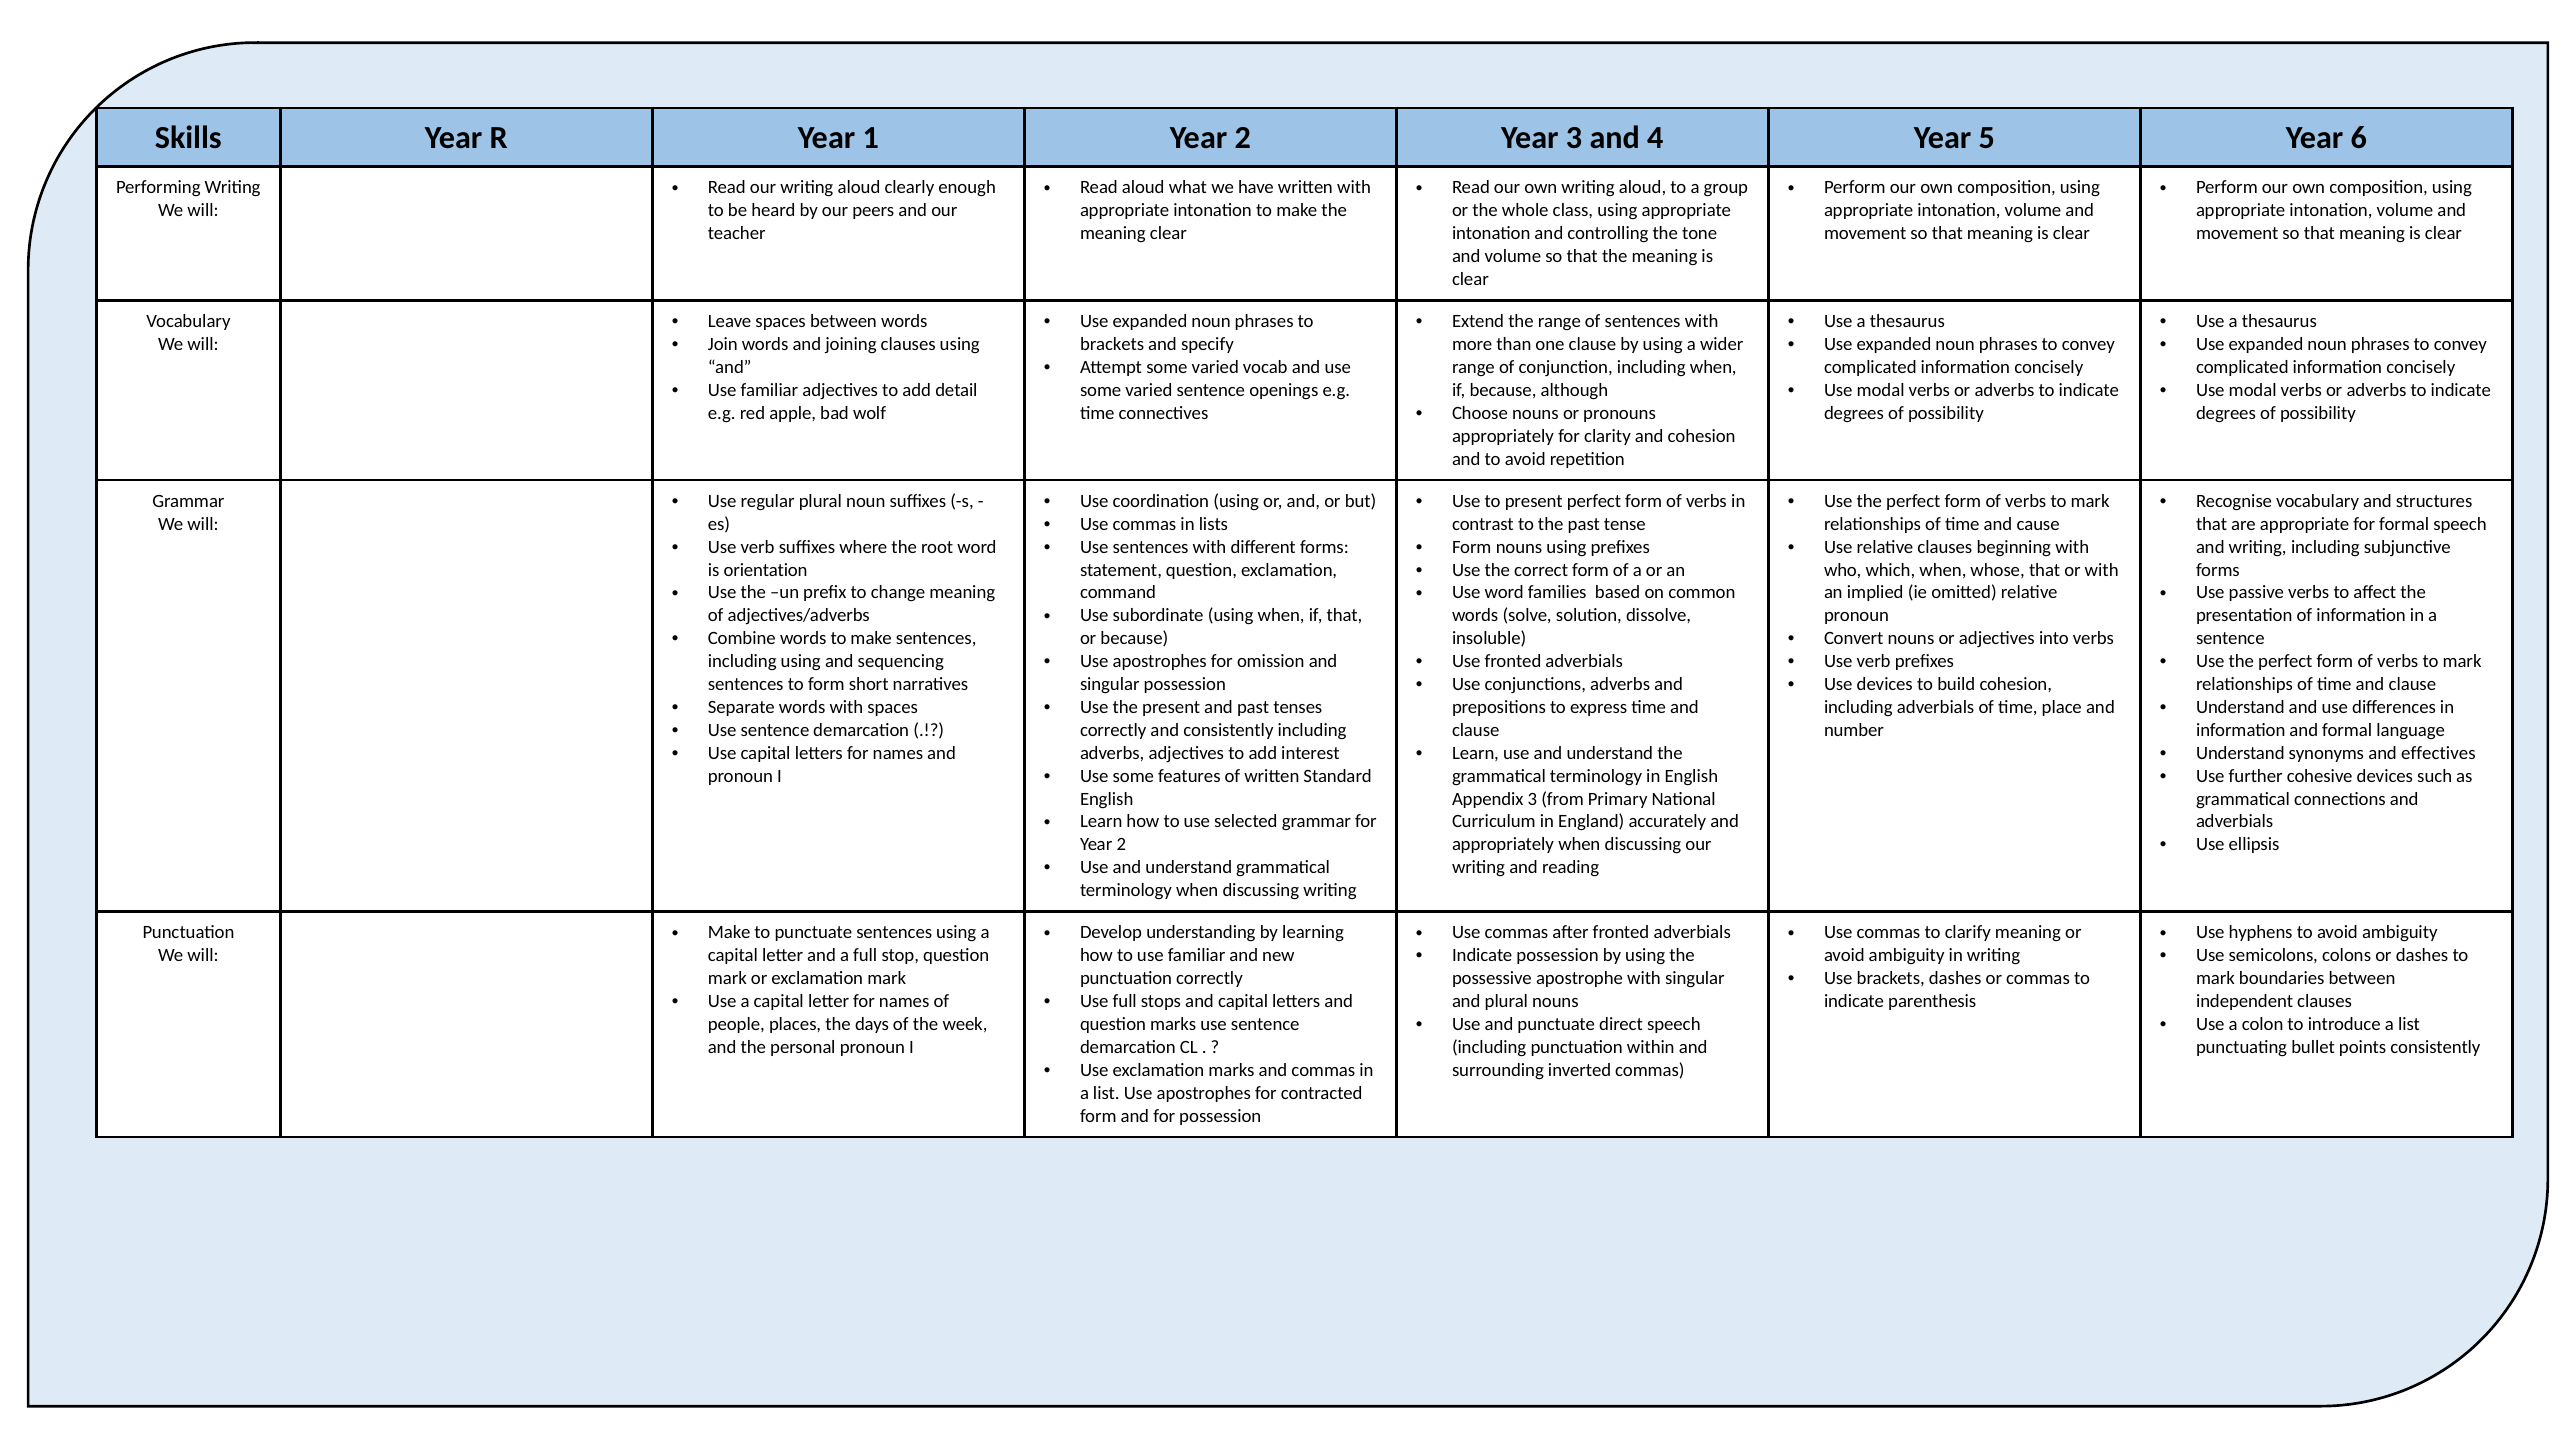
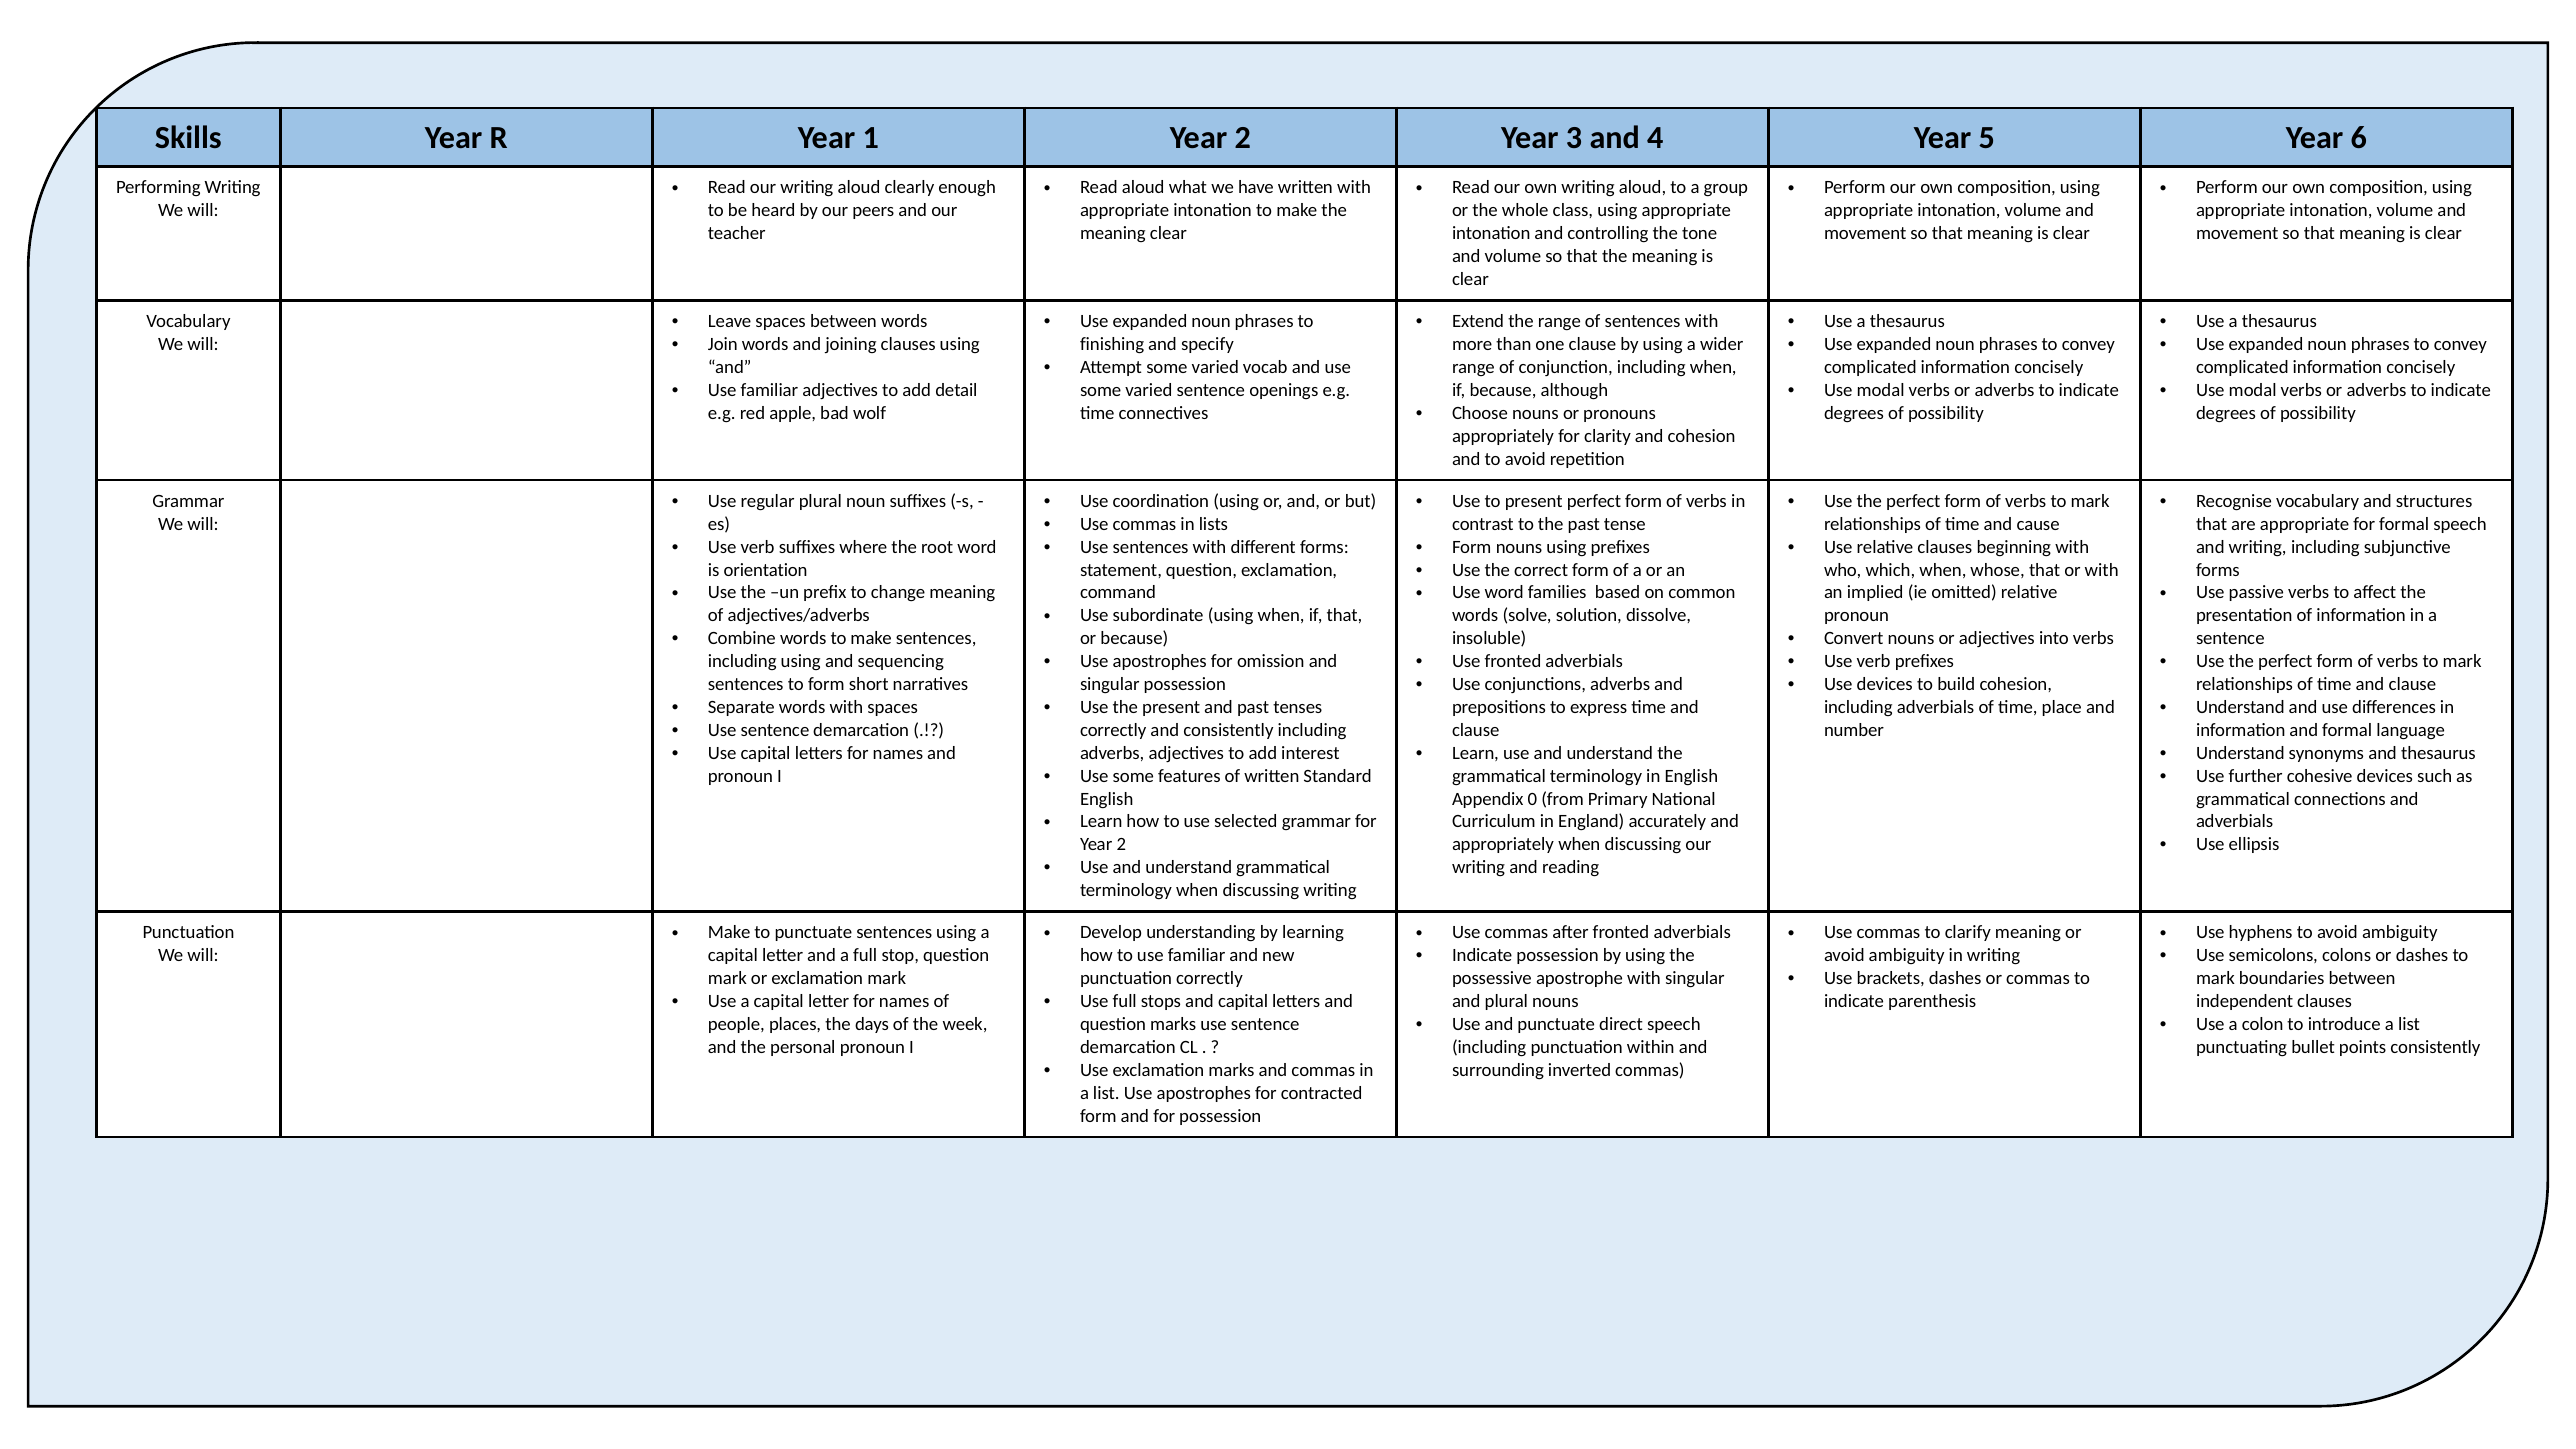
brackets: brackets -> finishing (1112, 344)
and effectives: effectives -> thesaurus (2438, 753)
Appendix 3: 3 -> 0 (1532, 799)
